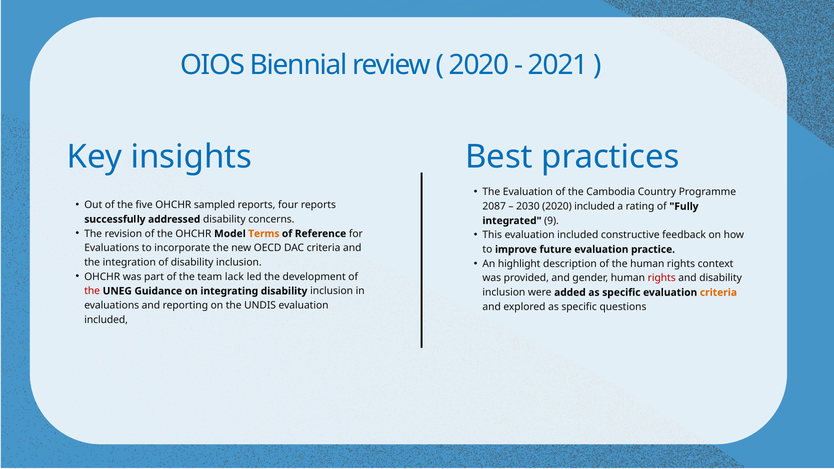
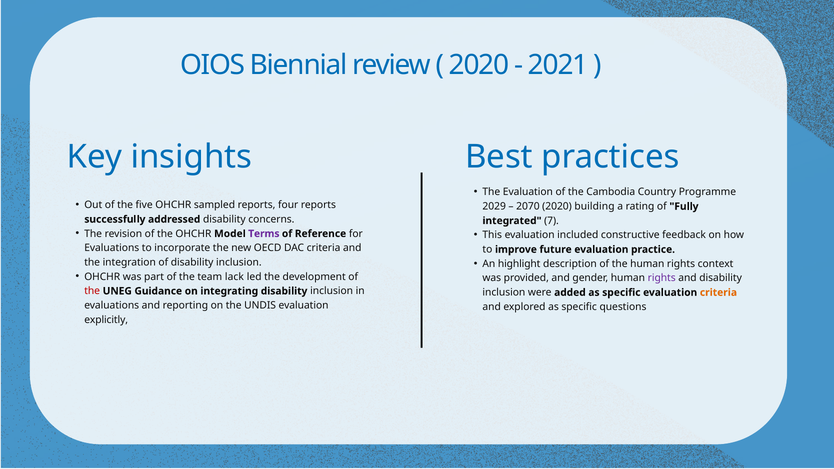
2087: 2087 -> 2029 (494, 206)
2030: 2030 -> 2070 (528, 206)
2020 included: included -> building (594, 206)
9: 9 -> 7 (551, 221)
Terms colour: orange -> purple (264, 234)
rights colour: red -> purple (662, 278)
included: included -> explicitly (106, 320)
